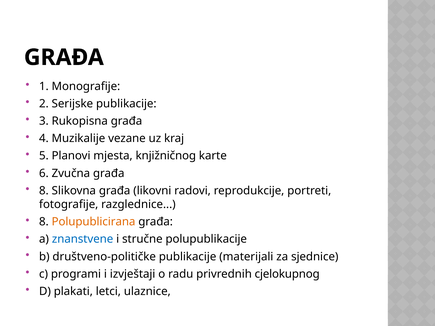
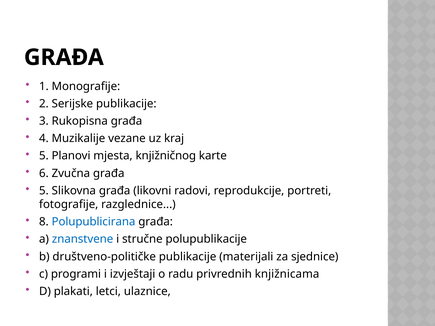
8: 8 -> 5 (44, 191)
Polupublicirana colour: orange -> blue (94, 222)
cjelokupnog: cjelokupnog -> knjižnicama (287, 274)
